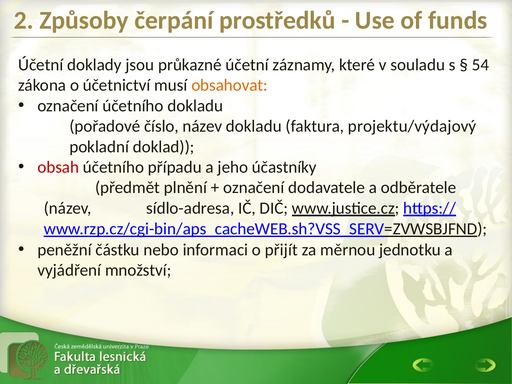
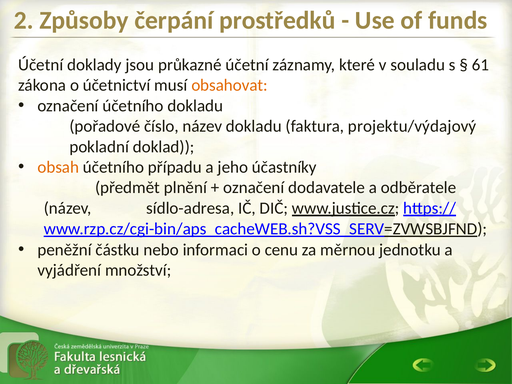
54: 54 -> 61 (480, 65)
obsah colour: red -> orange (58, 167)
přijít: přijít -> cenu (281, 250)
